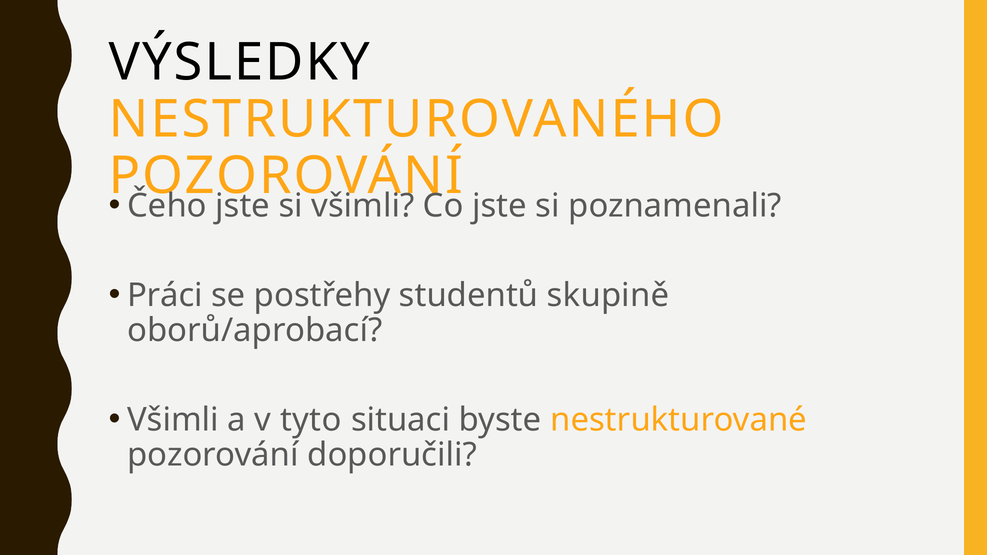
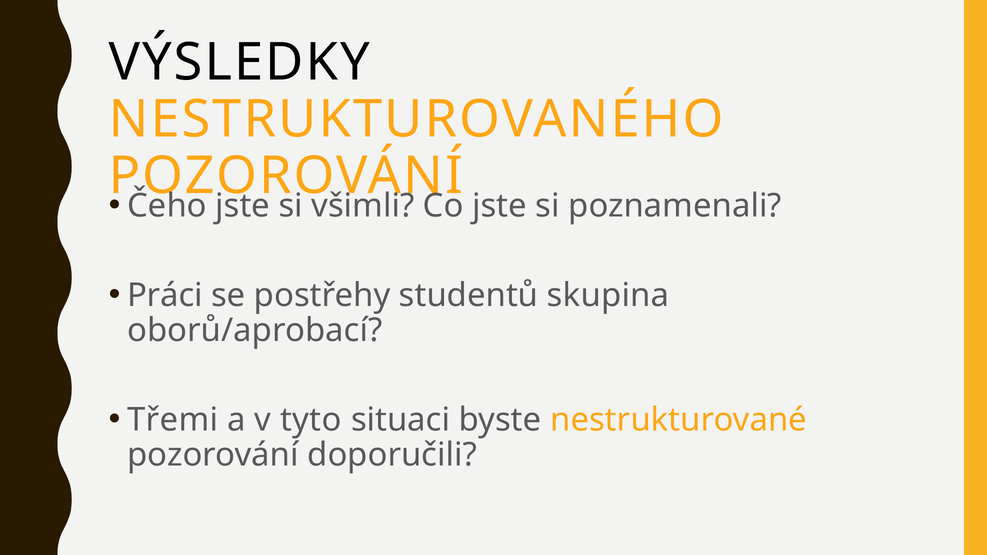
skupině: skupině -> skupina (608, 296)
Všimli: Všimli -> Třemi (173, 420)
